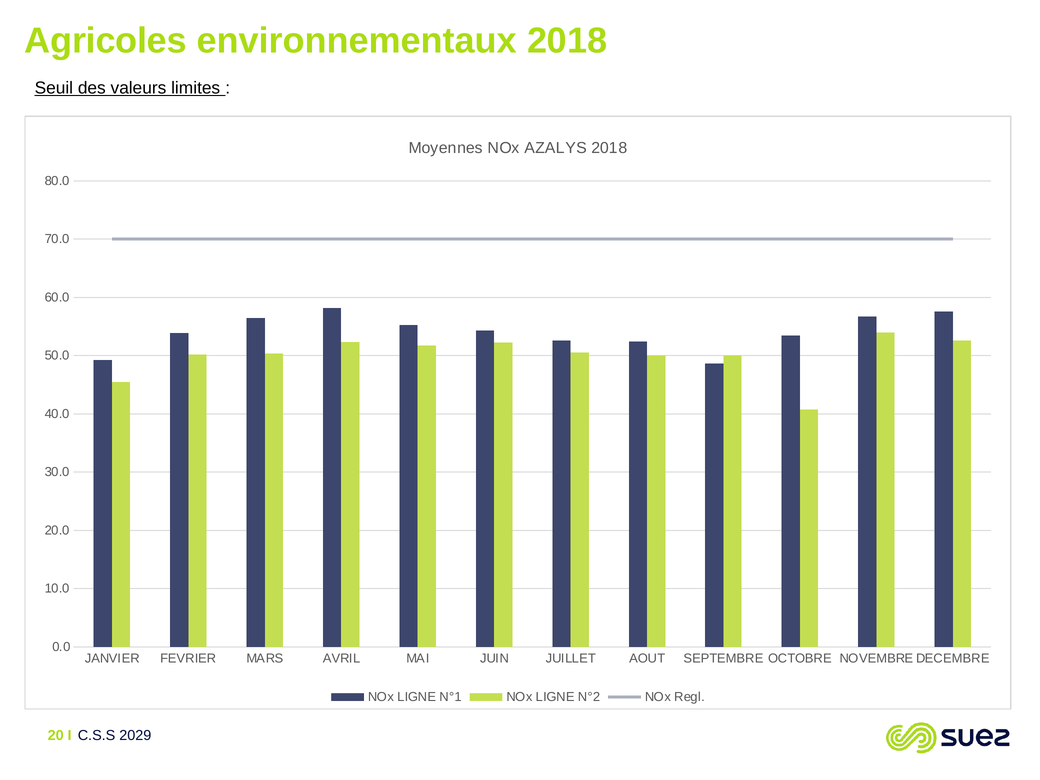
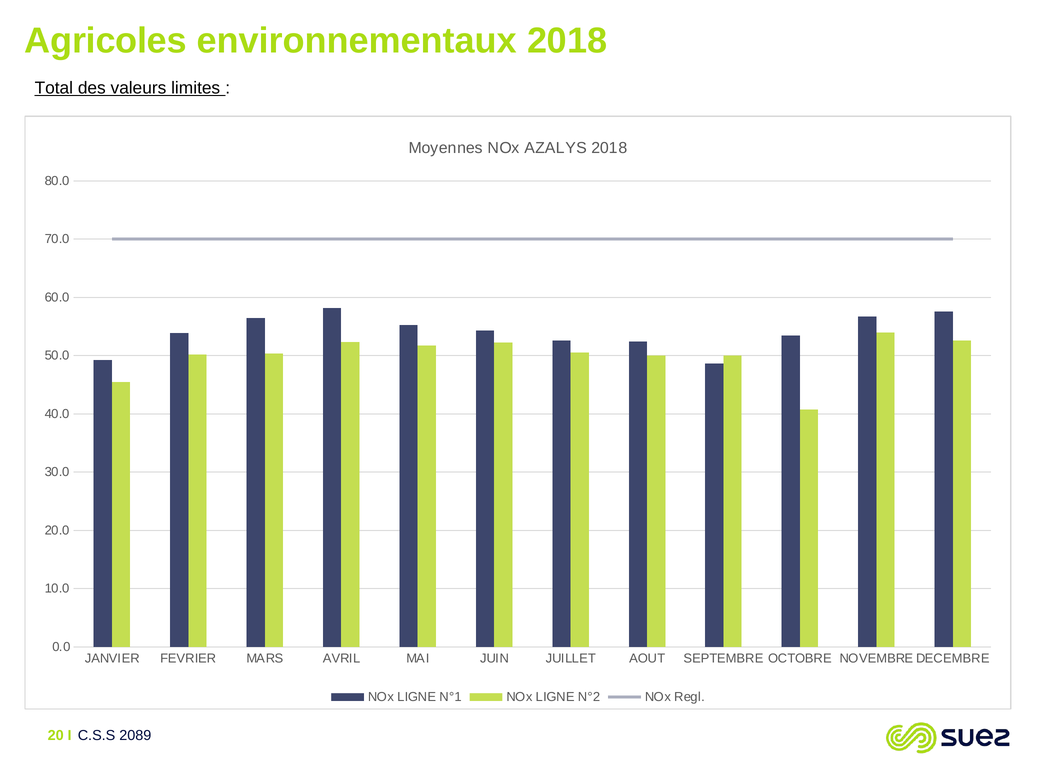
Seuil: Seuil -> Total (54, 88)
2029: 2029 -> 2089 (135, 736)
